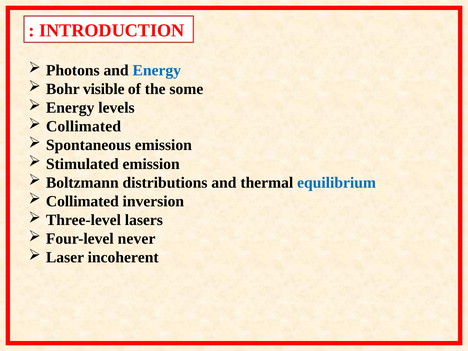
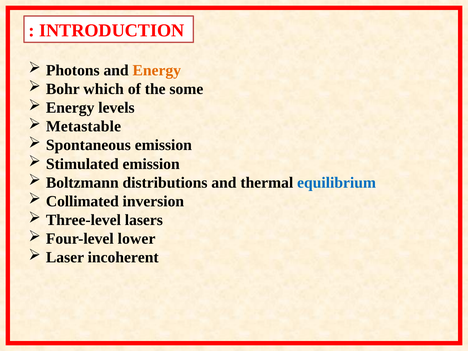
Energy colour: blue -> orange (157, 70)
visible: visible -> which (104, 89)
Collimated: Collimated -> Metastable (84, 126)
never: never -> lower (137, 239)
